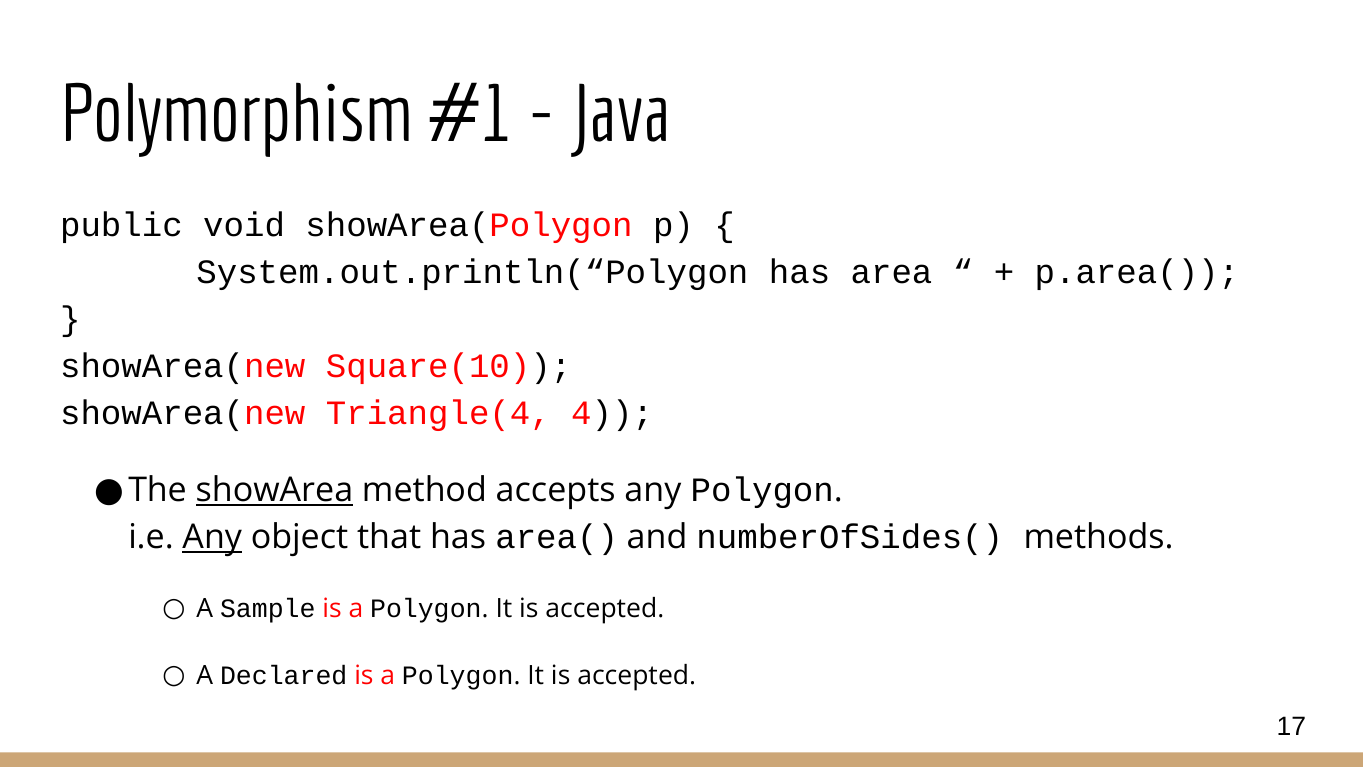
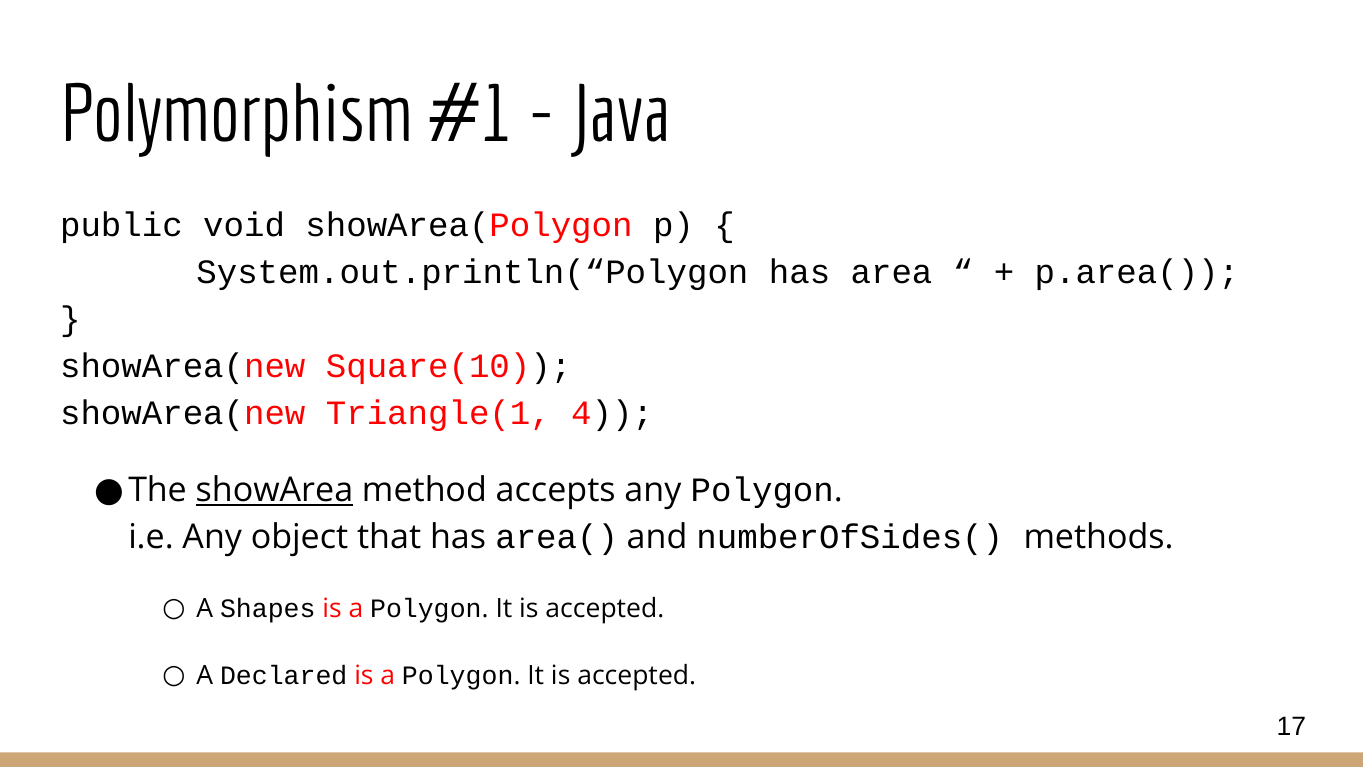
Triangle(4: Triangle(4 -> Triangle(1 (438, 413)
Any underline: present -> none (212, 537)
Sample: Sample -> Shapes (268, 608)
